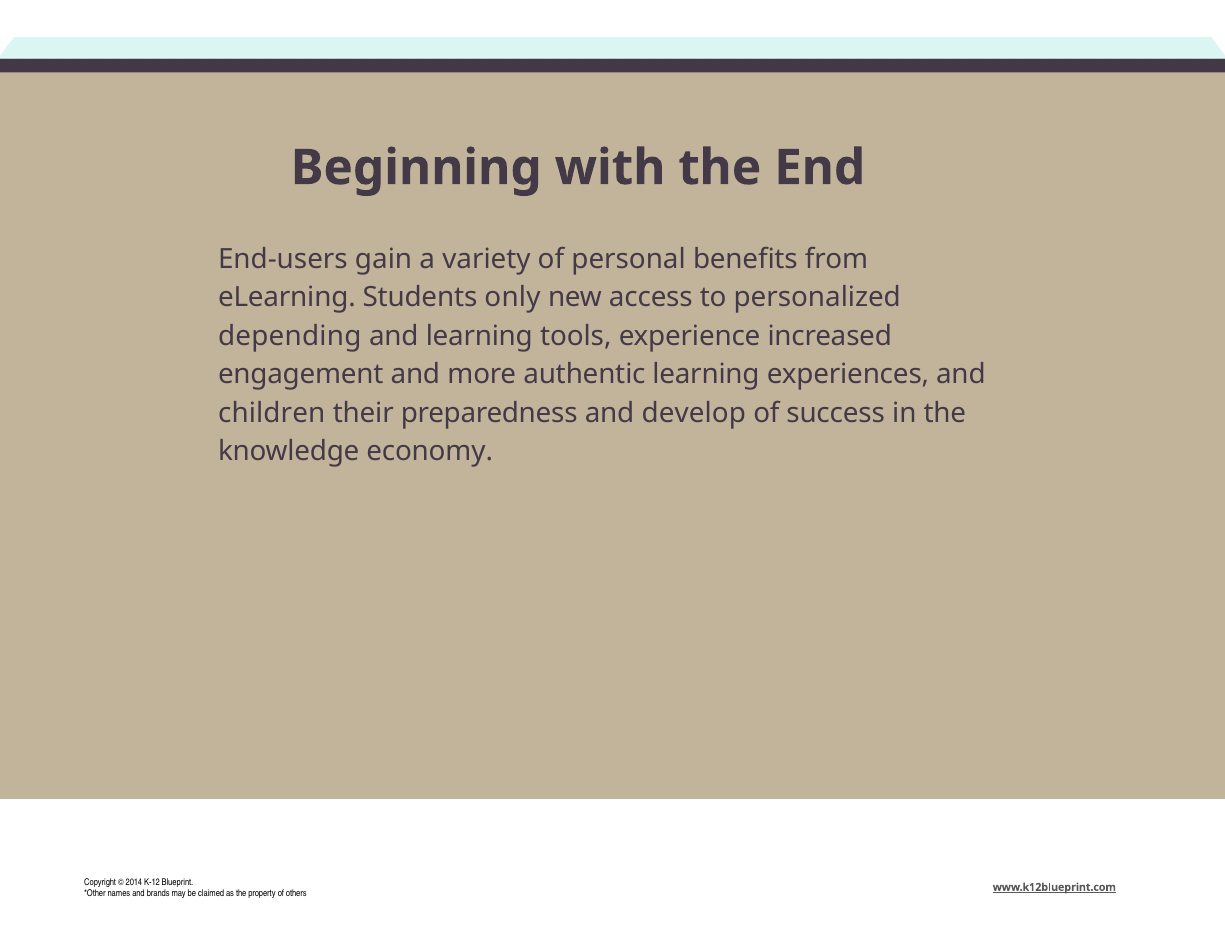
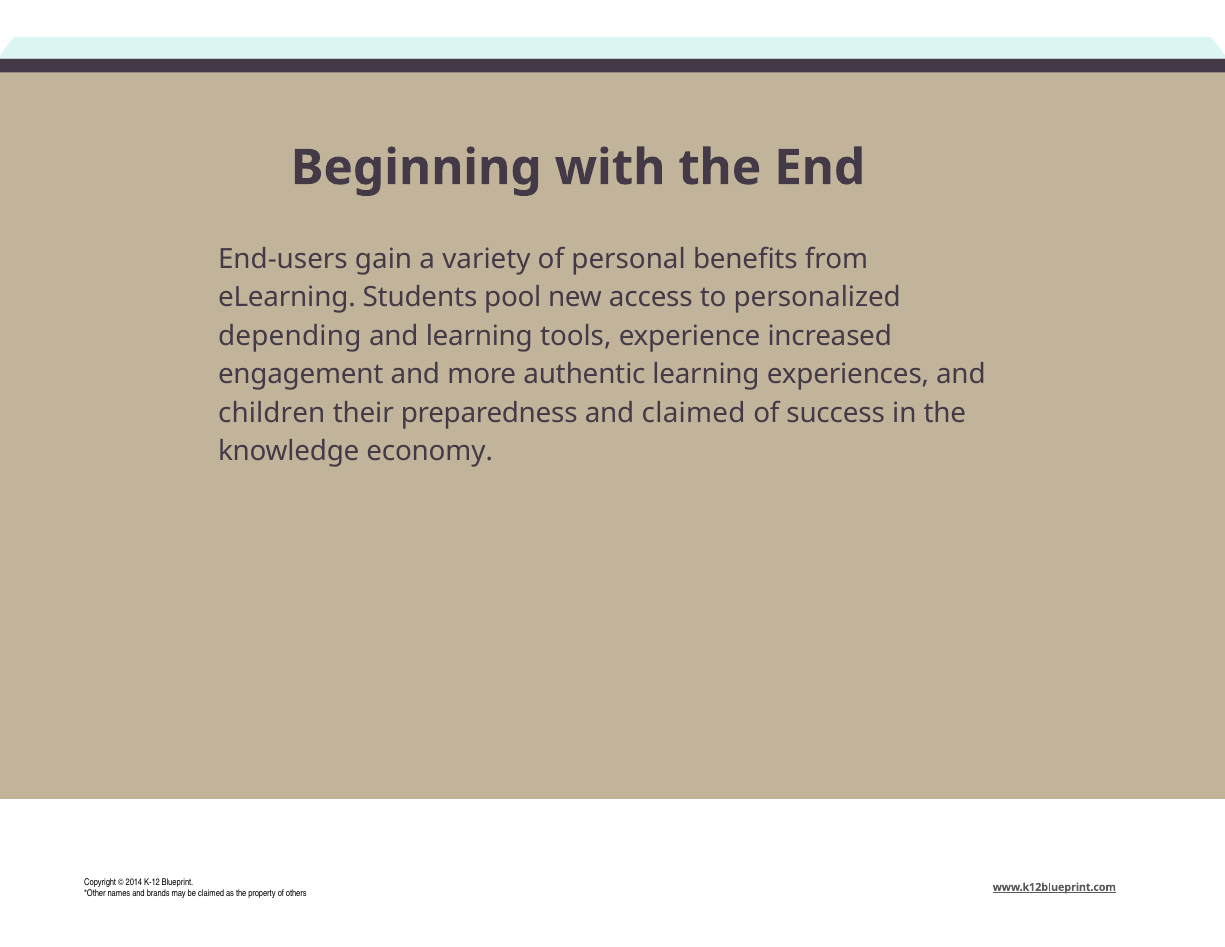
only: only -> pool (513, 297)
and develop: develop -> claimed (694, 413)
